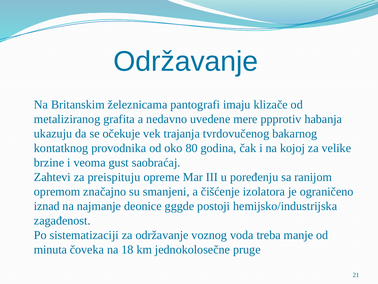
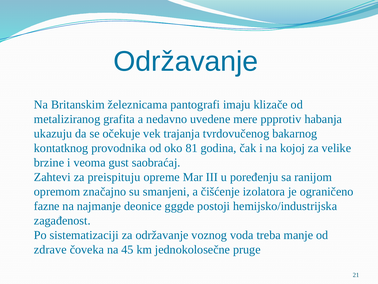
80: 80 -> 81 (192, 148)
iznad: iznad -> fazne (47, 206)
minuta: minuta -> zdrave (50, 249)
18: 18 -> 45 (127, 249)
